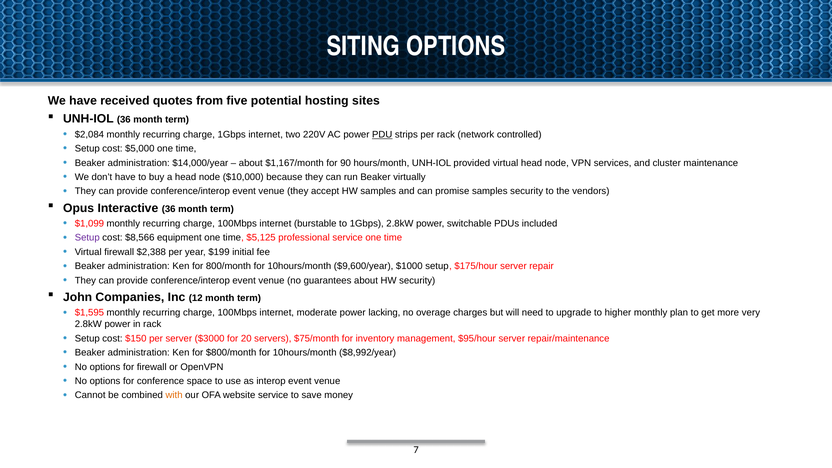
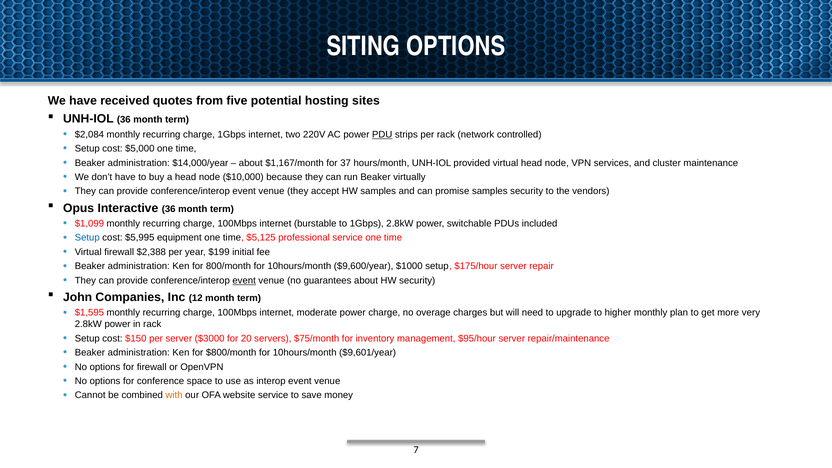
90: 90 -> 37 (346, 163)
Setup colour: purple -> blue (87, 238)
$8,566: $8,566 -> $5,995 (140, 238)
event underline: none -> present (244, 281)
power lacking: lacking -> charge (384, 313)
$8,992/year: $8,992/year -> $9,601/year (368, 353)
